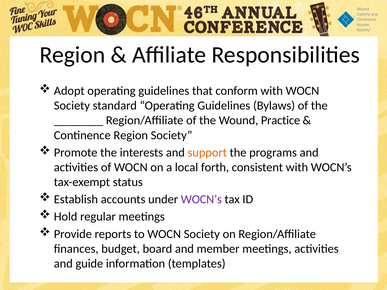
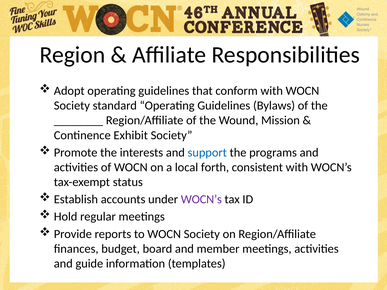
Practice: Practice -> Mission (280, 120)
Continence Region: Region -> Exhibit (131, 135)
support colour: orange -> blue (207, 153)
